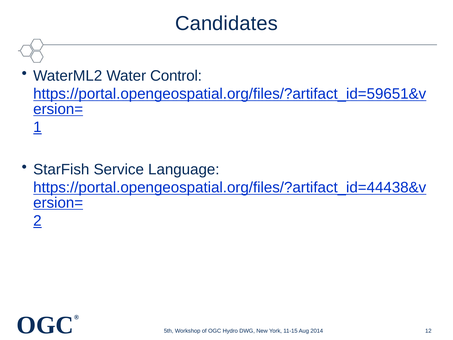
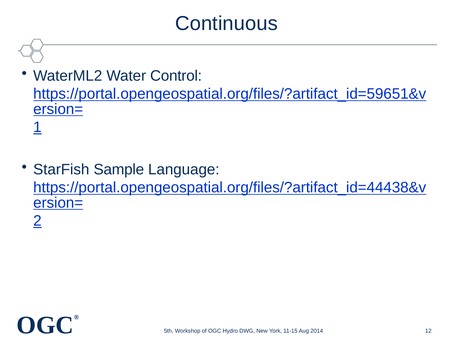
Candidates: Candidates -> Continuous (226, 24)
Service: Service -> Sample (119, 169)
